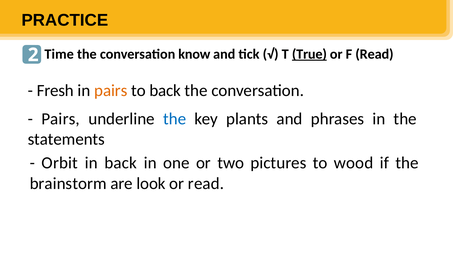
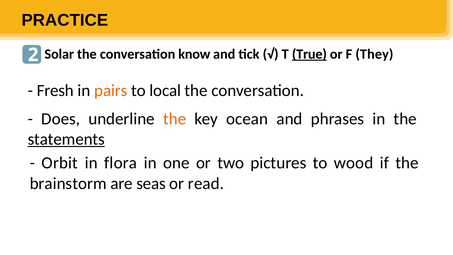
Time: Time -> Solar (59, 54)
F Read: Read -> They (374, 54)
to back: back -> local (165, 90)
Pairs: Pairs -> Does (61, 119)
the colour: blue -> orange (175, 119)
plants: plants -> ocean (247, 119)
statements underline: none -> present (66, 139)
in back: back -> flora (121, 163)
look: look -> seas (151, 183)
